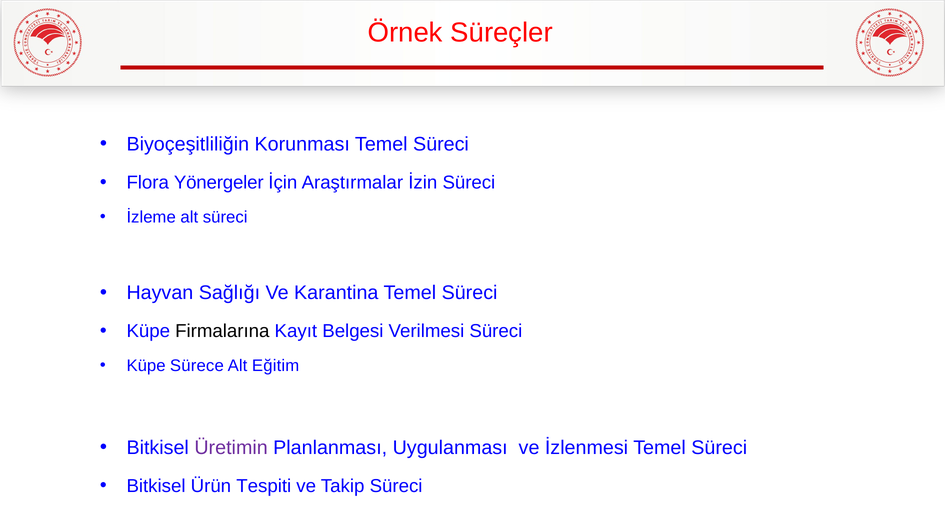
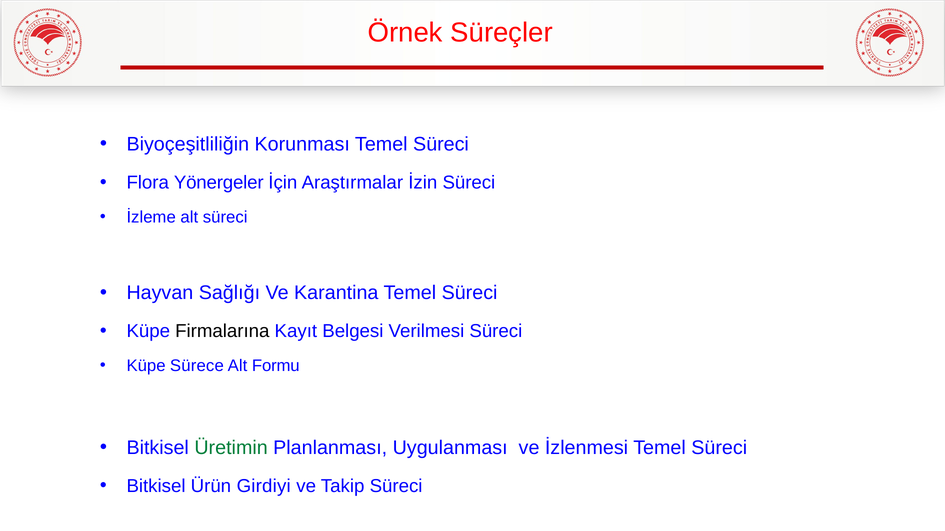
Eğitim: Eğitim -> Formu (276, 366)
Üretimin colour: purple -> green (231, 448)
Tespiti: Tespiti -> Girdiyi (264, 486)
